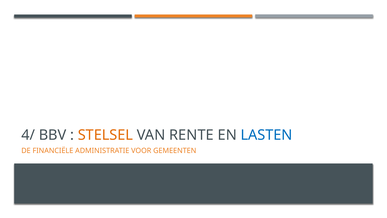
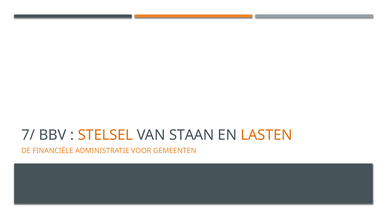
4/: 4/ -> 7/ (28, 135)
RENTE: RENTE -> STAAN (192, 135)
LASTEN colour: blue -> orange (267, 135)
